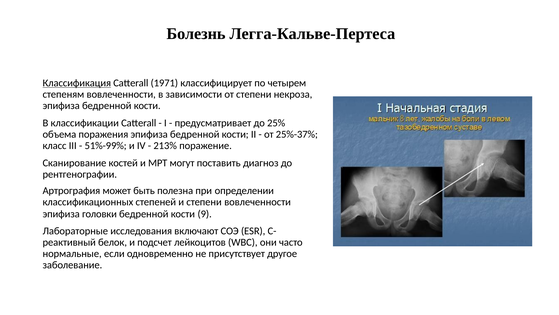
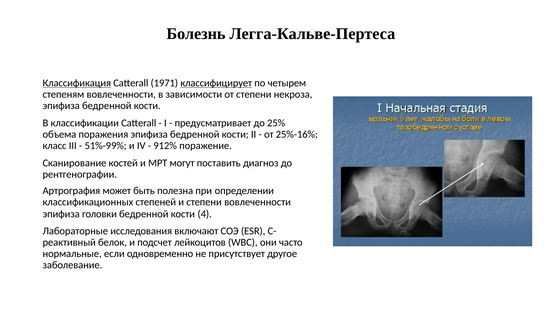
классифицирует underline: none -> present (216, 83)
25%-37%: 25%-37% -> 25%-16% (297, 134)
213%: 213% -> 912% (165, 146)
9: 9 -> 4 (205, 214)
